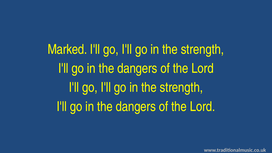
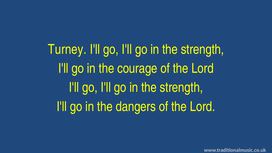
Marked: Marked -> Turney (67, 49)
dangers: dangers -> courage (137, 68)
